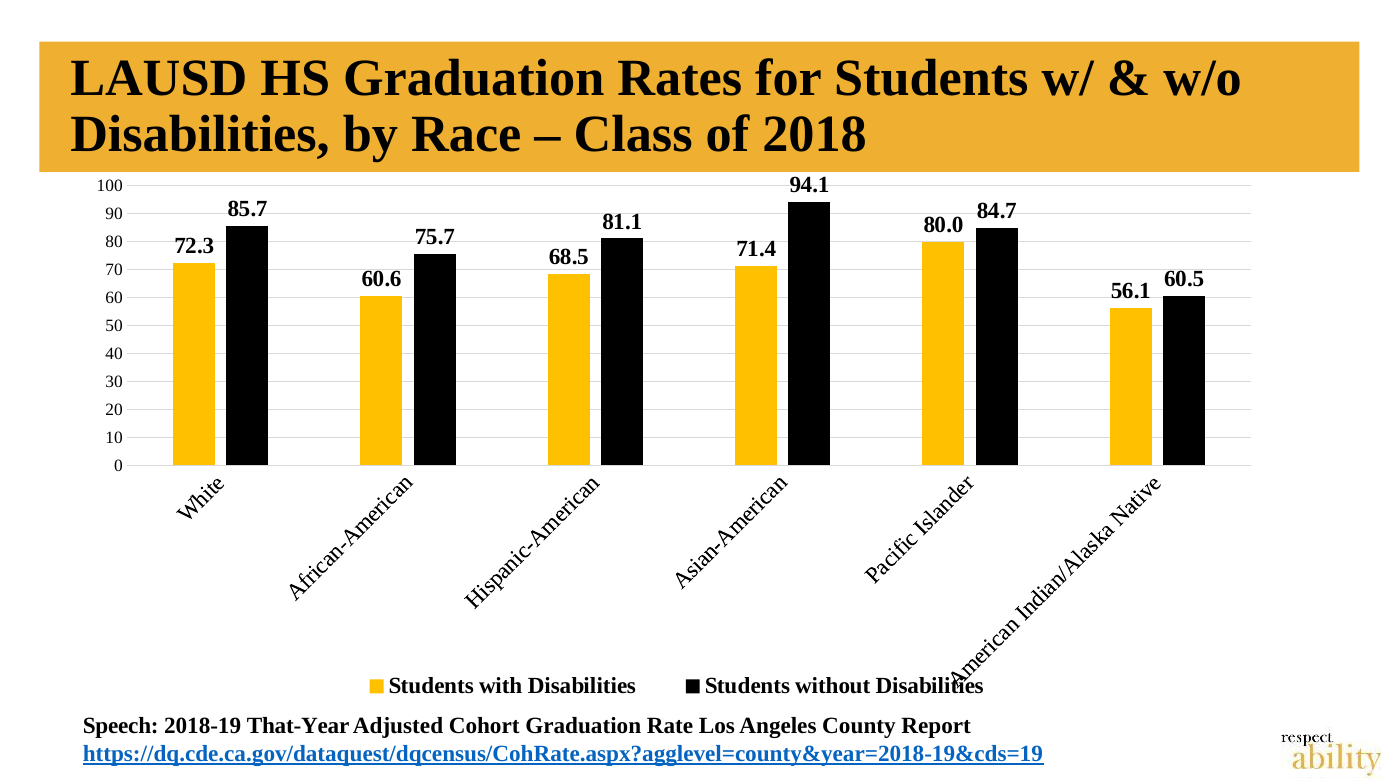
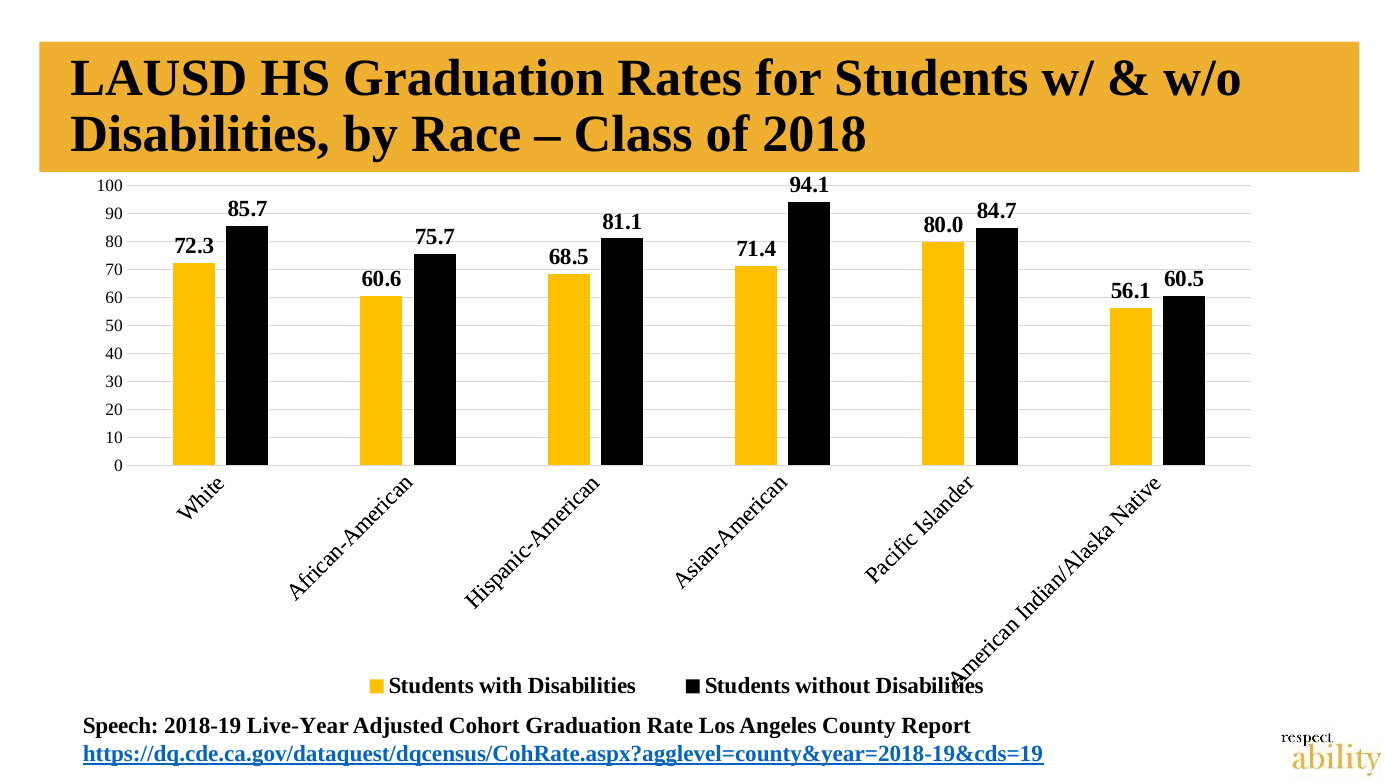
That-Year: That-Year -> Live-Year (298, 726)
